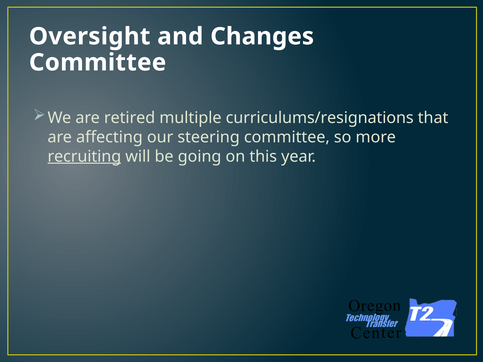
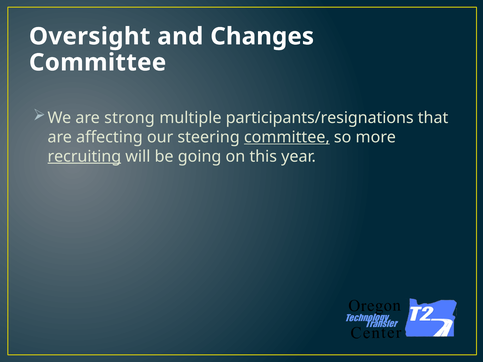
retired: retired -> strong (130, 118)
curriculums/resignations: curriculums/resignations -> participants/resignations (320, 118)
committee underline: none -> present (287, 137)
